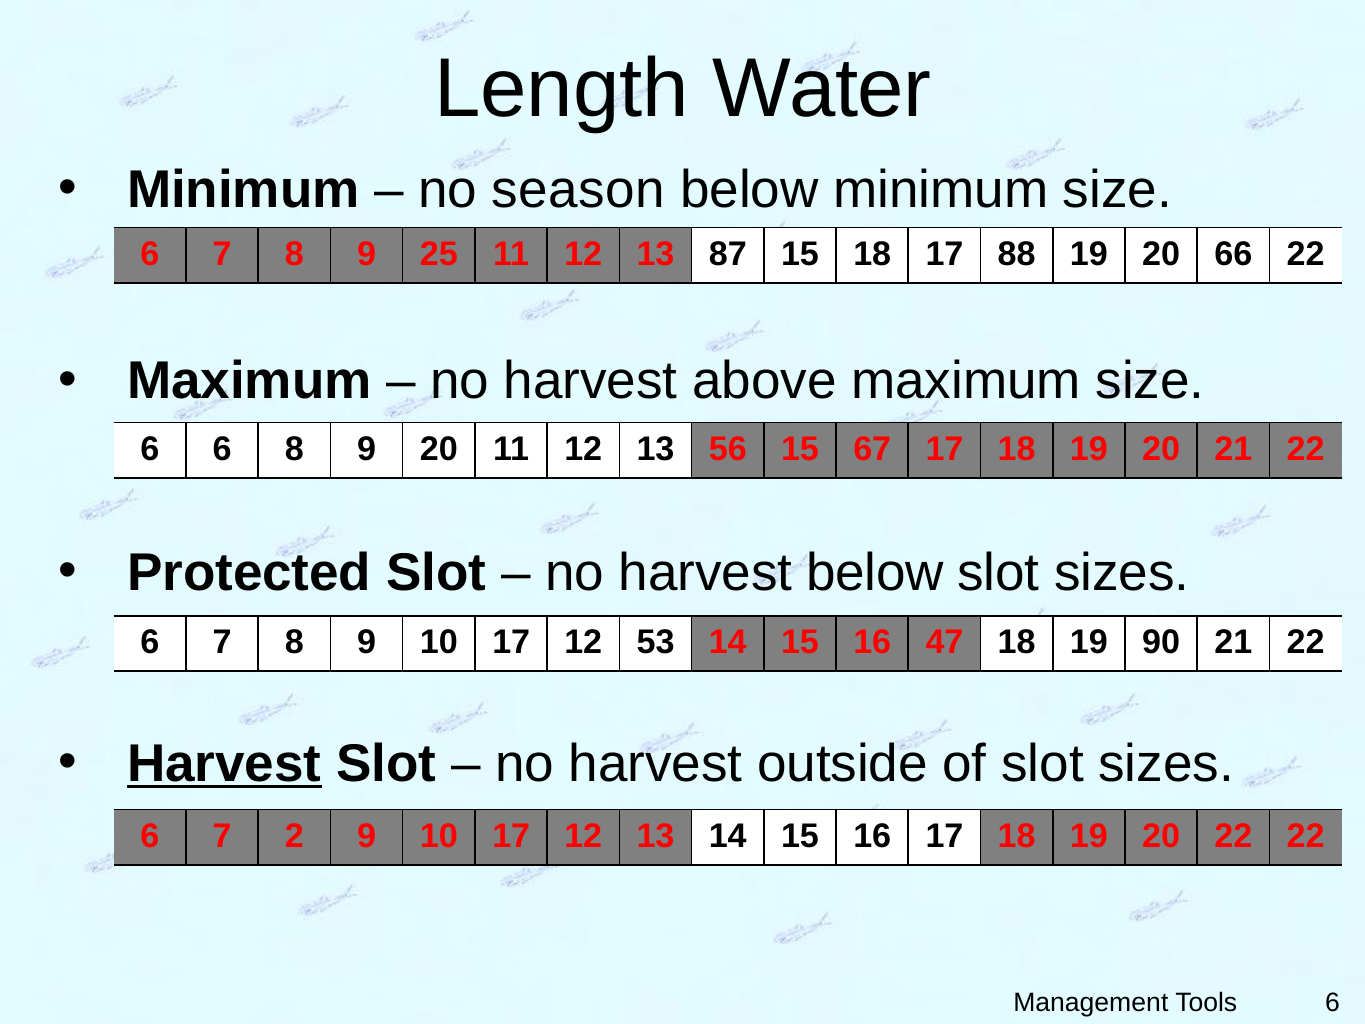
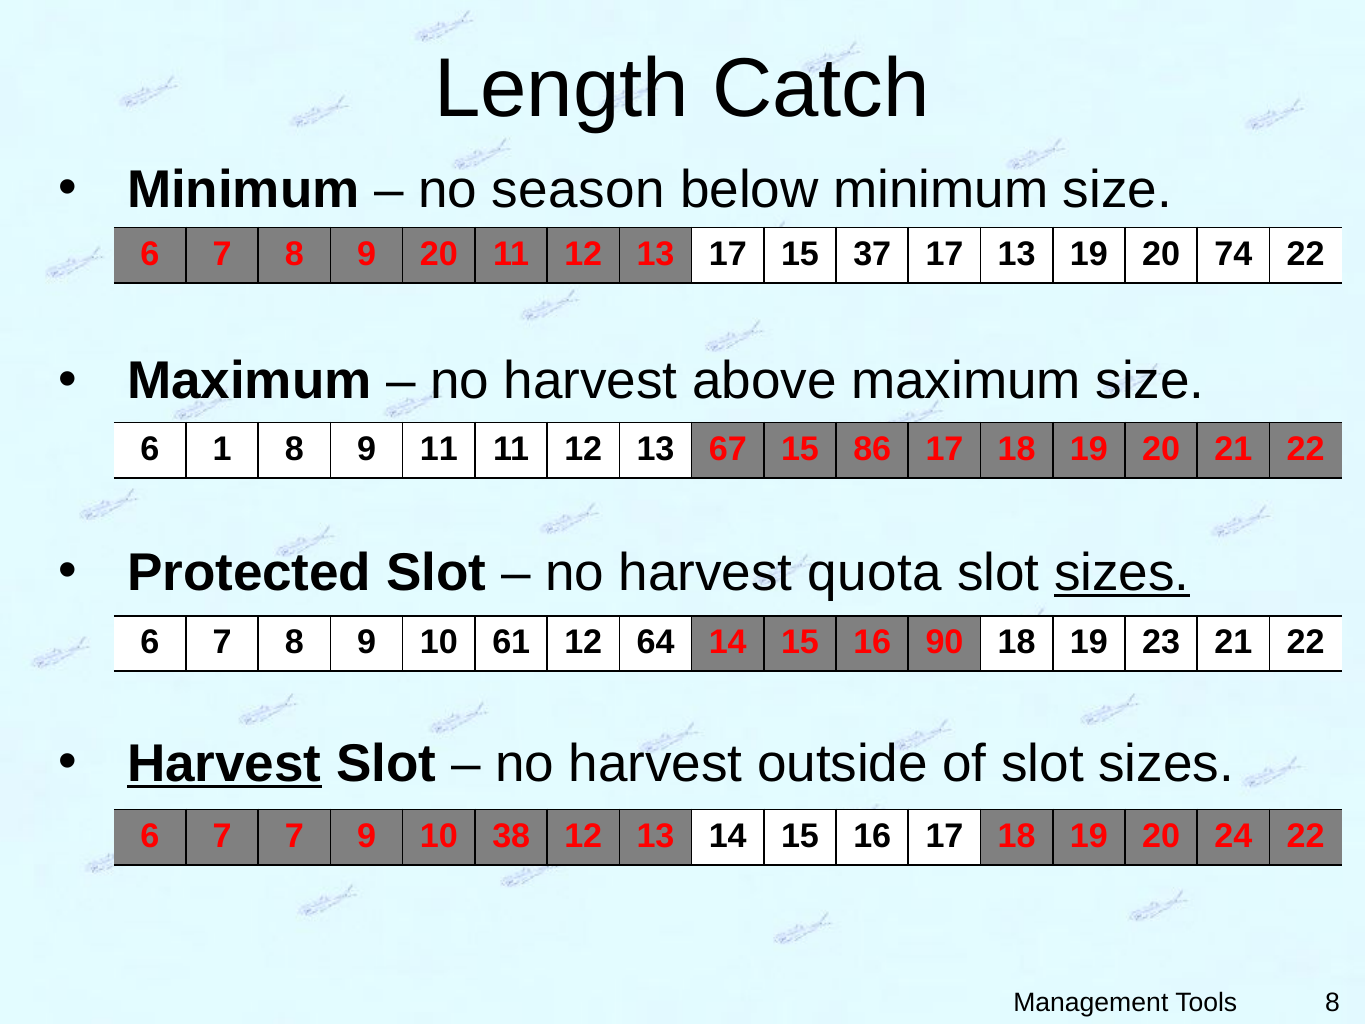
Water: Water -> Catch (821, 89)
9 25: 25 -> 20 (439, 254)
13 87: 87 -> 17 (728, 254)
15 18: 18 -> 37 (872, 254)
17 88: 88 -> 13 (1017, 254)
66: 66 -> 74 (1233, 254)
6 6: 6 -> 1 (222, 449)
9 20: 20 -> 11 (439, 449)
56: 56 -> 67 (728, 449)
67: 67 -> 86 (872, 449)
harvest below: below -> quota (875, 573)
sizes underline: none -> present (1122, 573)
8 9 10 17: 17 -> 61 (511, 642)
53: 53 -> 64 (656, 642)
47: 47 -> 90 (944, 642)
90: 90 -> 23 (1161, 642)
7 2: 2 -> 7 (294, 836)
17: 17 -> 38 (511, 836)
20 22: 22 -> 24 (1233, 836)
Tools 6: 6 -> 8 (1333, 1002)
